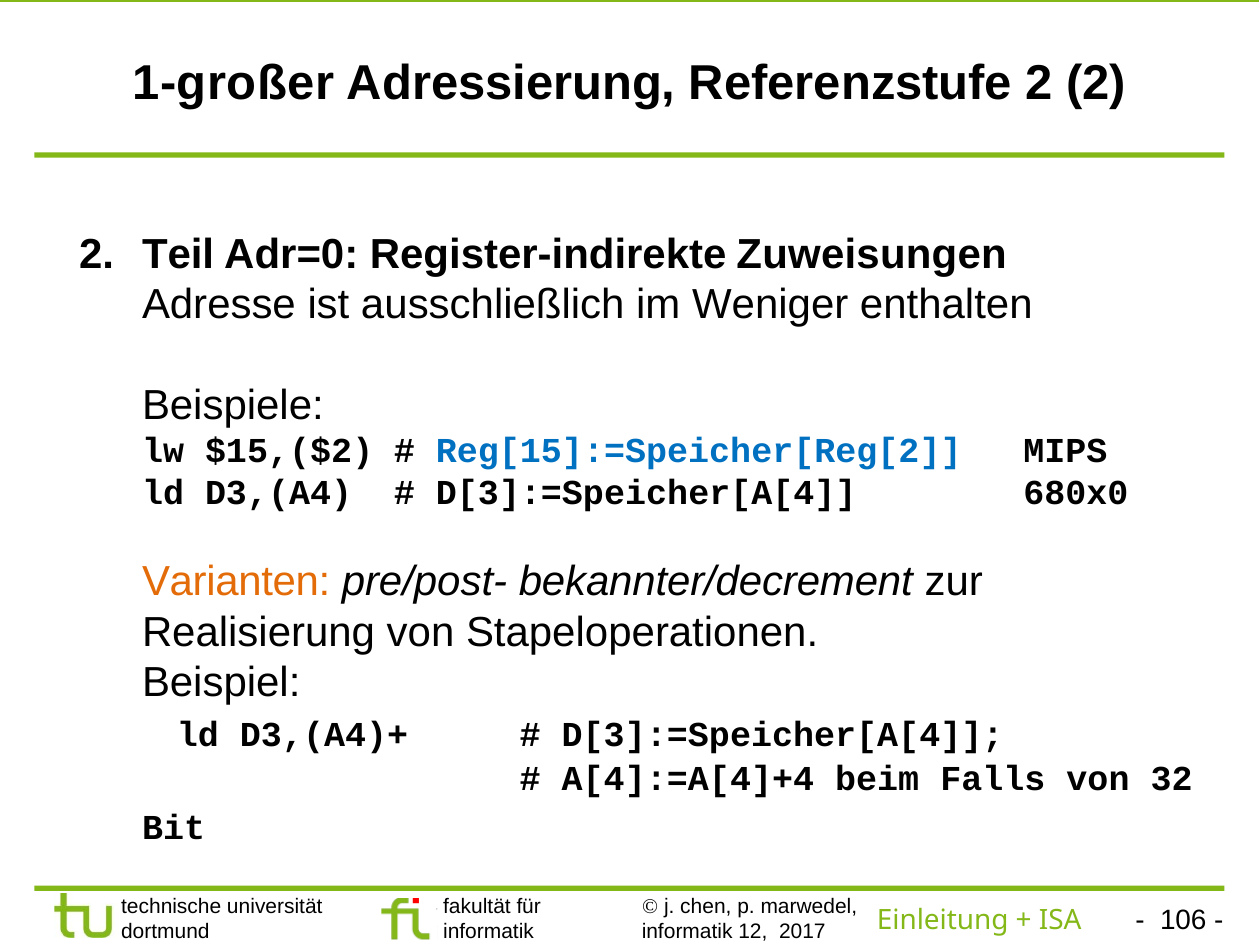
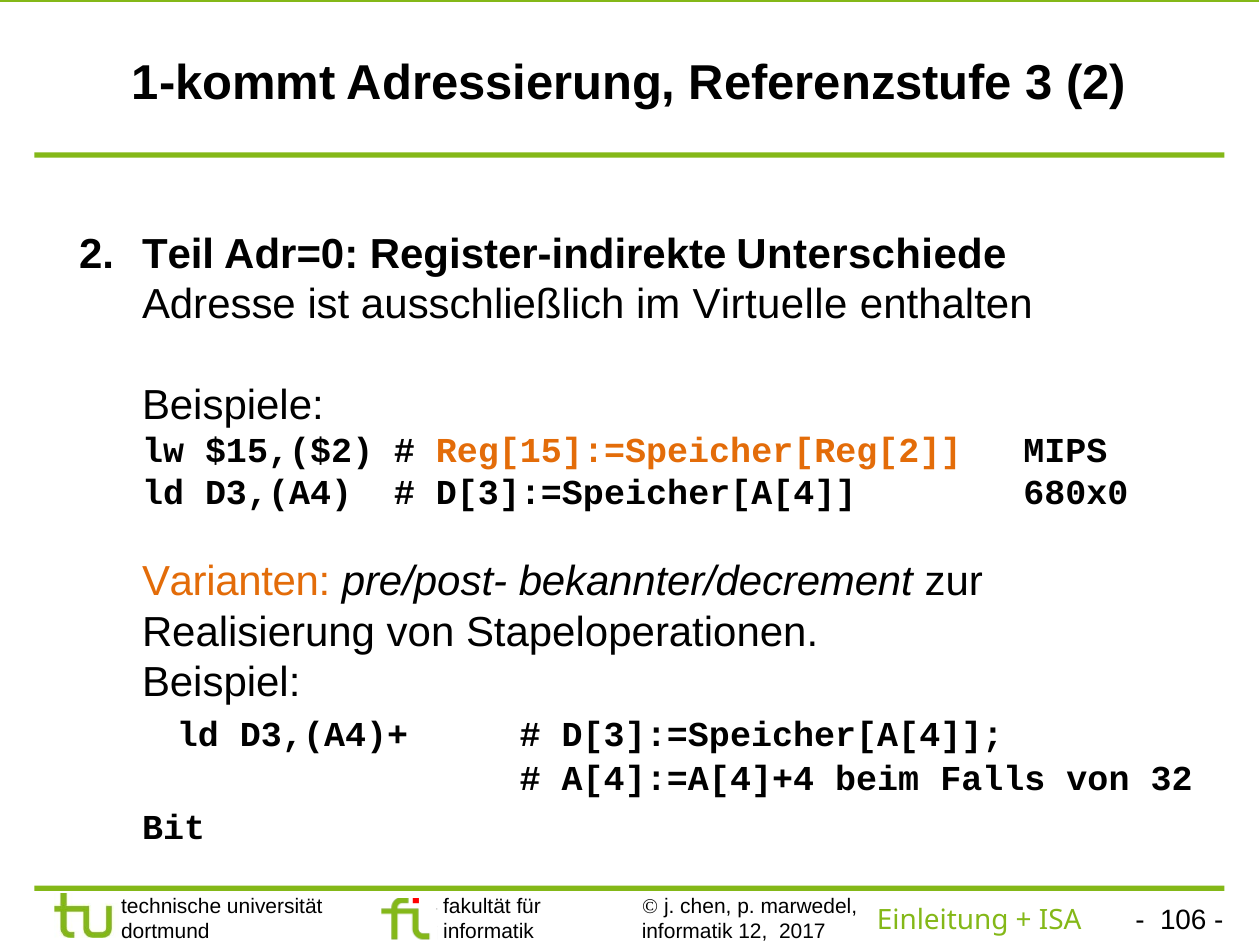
1-großer: 1-großer -> 1-kommt (234, 83)
Referenzstufe 2: 2 -> 3 (1039, 83)
Zuweisungen: Zuweisungen -> Unterschiede (872, 255)
Weniger: Weniger -> Virtuelle (770, 305)
Reg[15]:=Speicher[Reg[2 colour: blue -> orange (699, 451)
